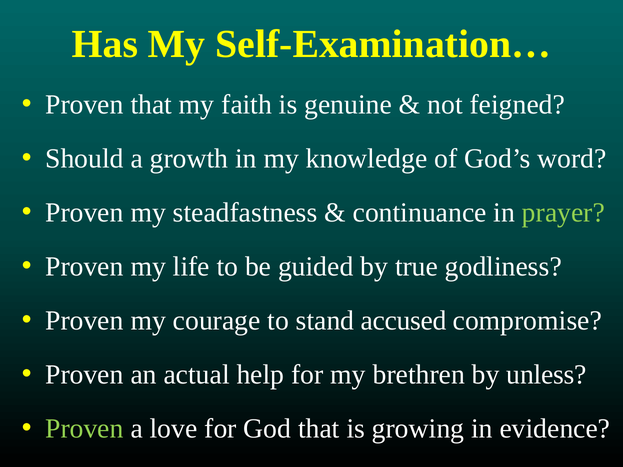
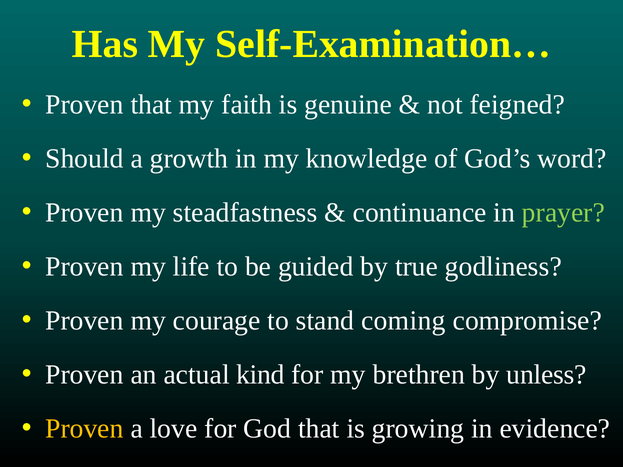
accused: accused -> coming (403, 321)
help: help -> kind (261, 375)
Proven colour: light green -> yellow (84, 429)
